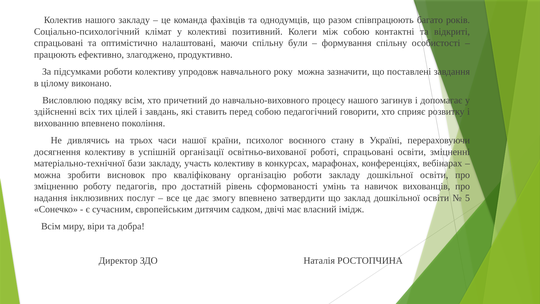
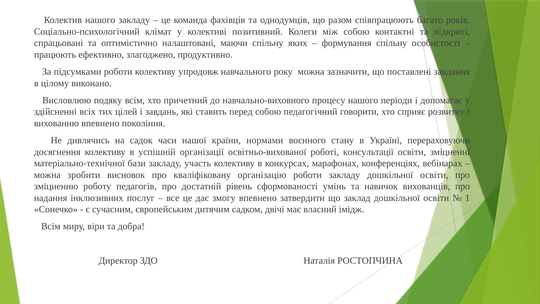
були: були -> яких (298, 43)
загинув: загинув -> періоди (397, 100)
трьох: трьох -> садок (141, 140)
психолог: психолог -> нормами (265, 140)
роботі спрацьовані: спрацьовані -> консультації (368, 152)
5: 5 -> 1 (467, 198)
